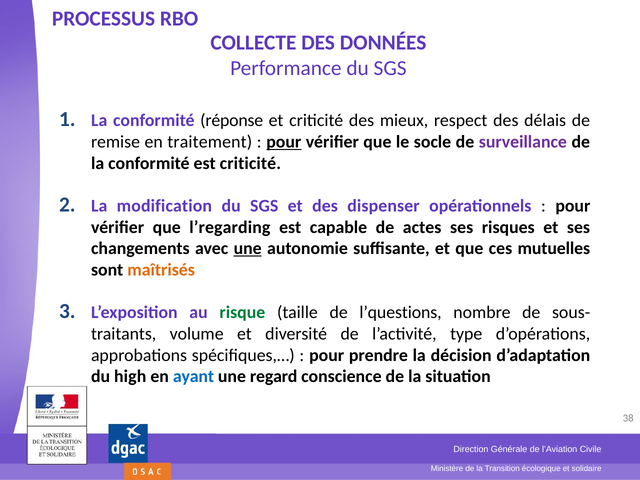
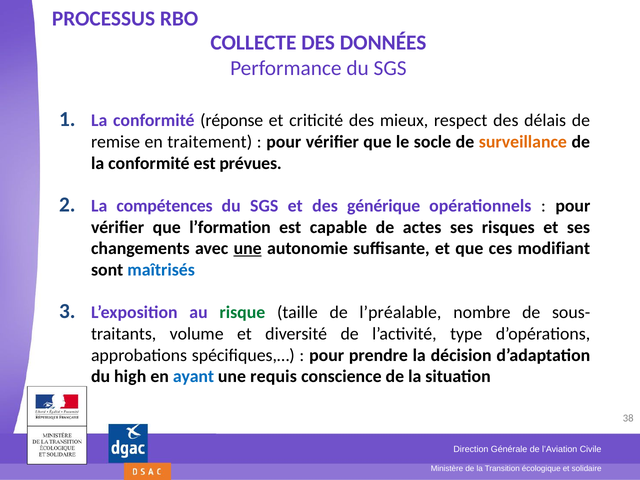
pour underline: present -> none (284, 142)
surveillance colour: purple -> orange (523, 142)
est criticité: criticité -> prévues (251, 163)
modification: modification -> compétences (165, 206)
dispenser: dispenser -> générique (384, 206)
l’regarding: l’regarding -> l’formation (230, 227)
mutuelles: mutuelles -> modifiant (554, 249)
maîtrisés colour: orange -> blue (161, 270)
l’questions: l’questions -> l’préalable (400, 313)
regard: regard -> requis (274, 377)
